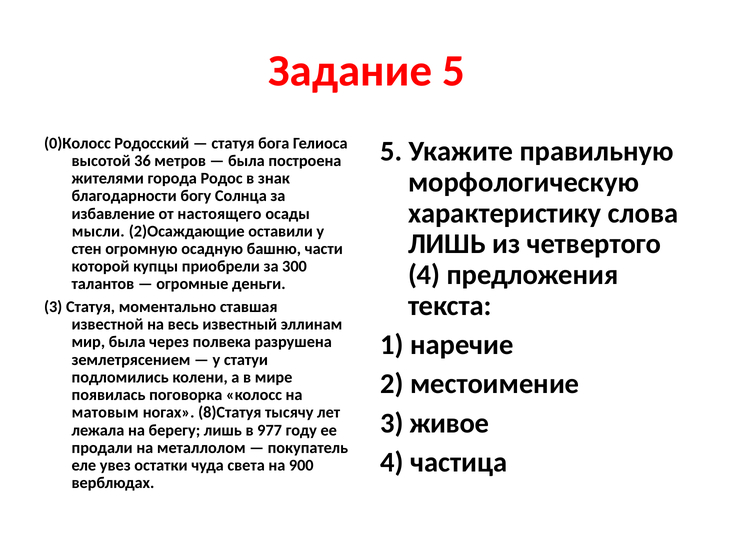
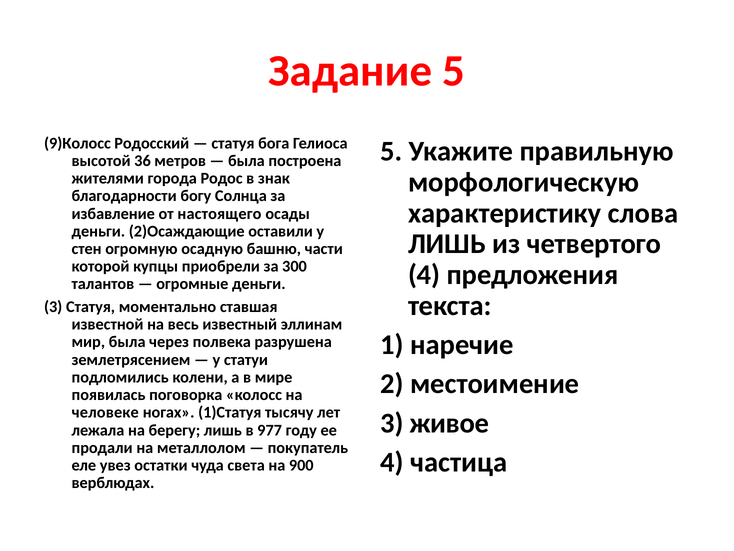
0)Колосс: 0)Колосс -> 9)Колосс (77, 143)
мысли: мысли -> деньги (98, 231)
матовым: матовым -> человеке (105, 412)
8)Статуя: 8)Статуя -> 1)Статуя (230, 412)
